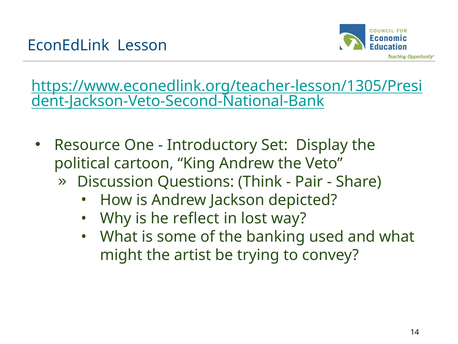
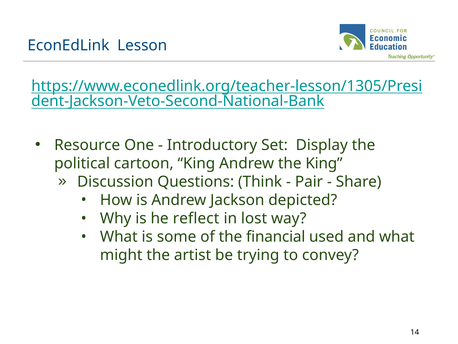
the Veto: Veto -> King (324, 163)
banking: banking -> financial (276, 236)
